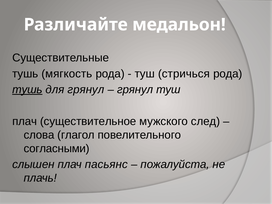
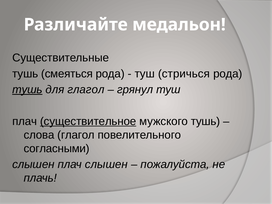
мягкость: мягкость -> смеяться (67, 74)
для грянул: грянул -> глагол (86, 90)
существительное underline: none -> present (88, 121)
мужского след: след -> тушь (206, 121)
плач пасьянс: пасьянс -> слышен (106, 164)
